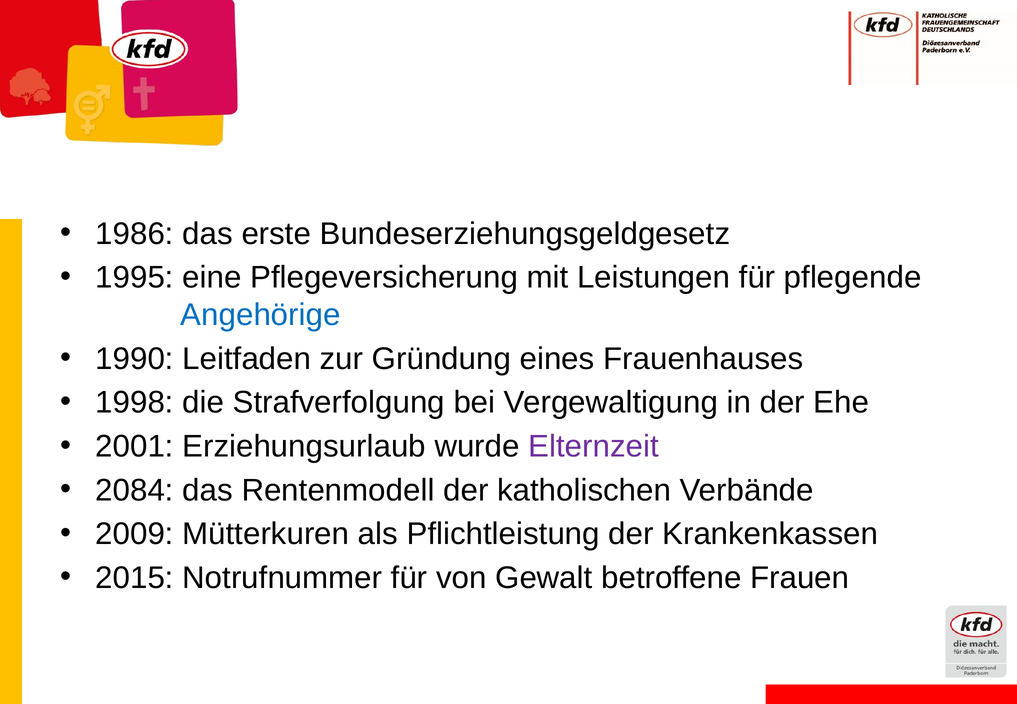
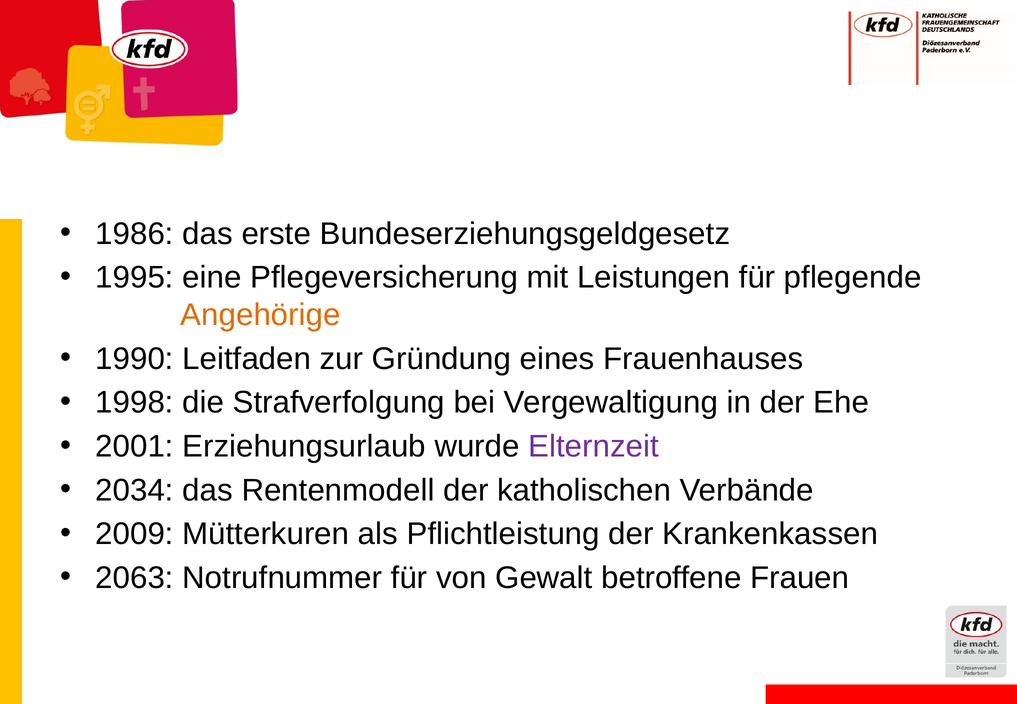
Angehörige colour: blue -> orange (260, 315)
2084: 2084 -> 2034 (135, 490)
2015: 2015 -> 2063 (135, 578)
